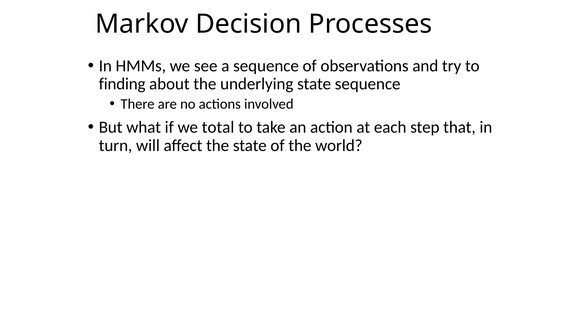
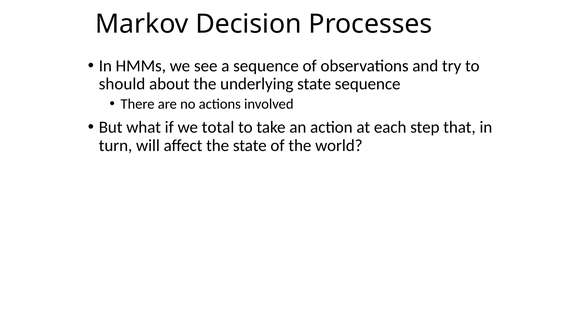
finding: finding -> should (122, 84)
